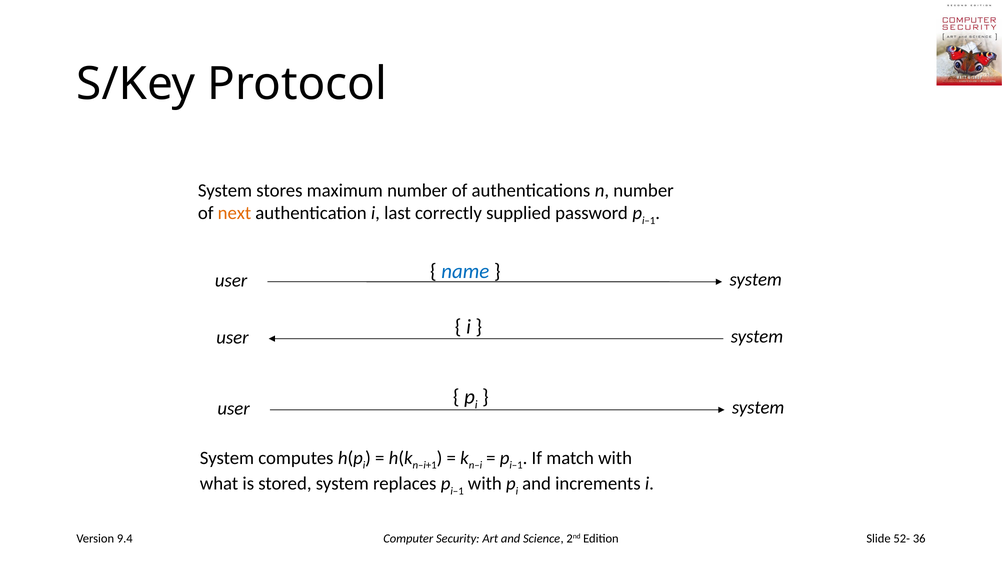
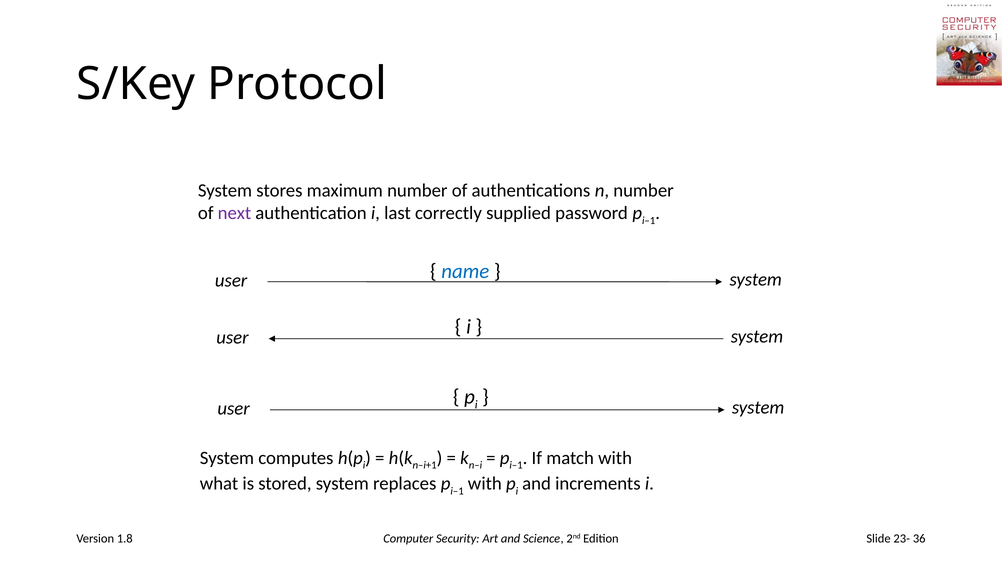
next colour: orange -> purple (234, 213)
9.4: 9.4 -> 1.8 (125, 538)
52-: 52- -> 23- (902, 538)
